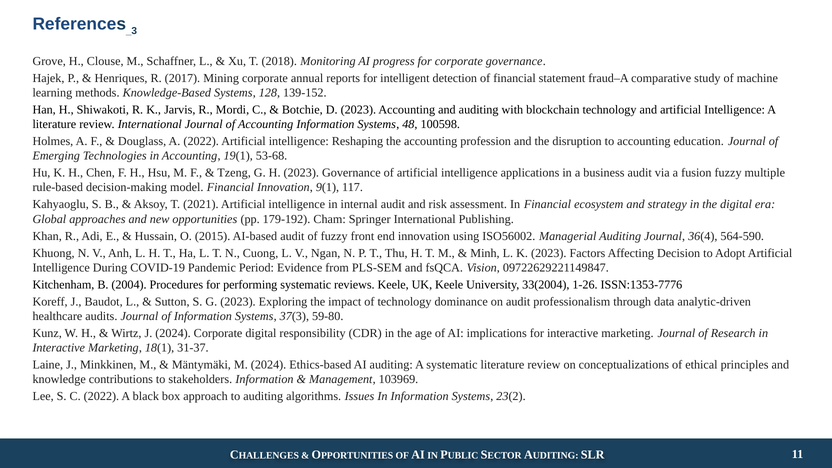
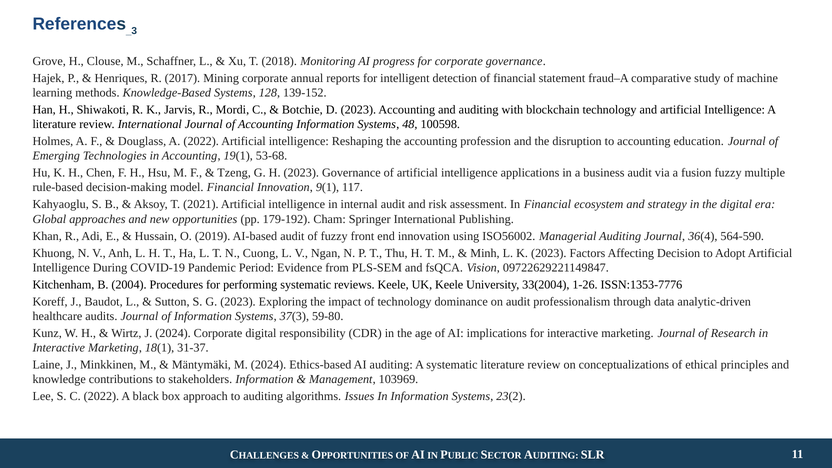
2015: 2015 -> 2019 (213, 236)
